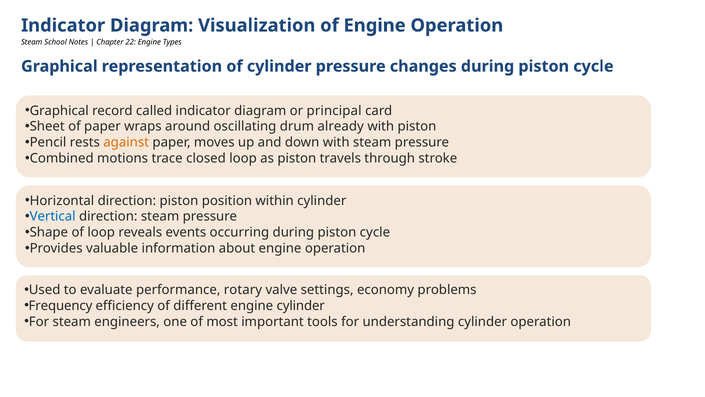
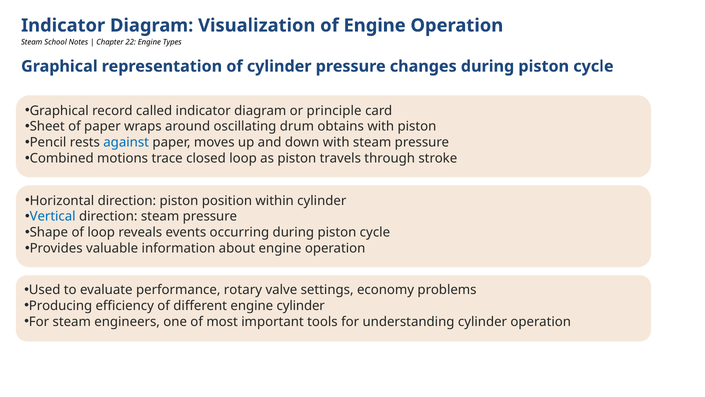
principal: principal -> principle (334, 111)
already: already -> obtains (341, 127)
against colour: orange -> blue (126, 143)
Frequency: Frequency -> Producing (60, 306)
